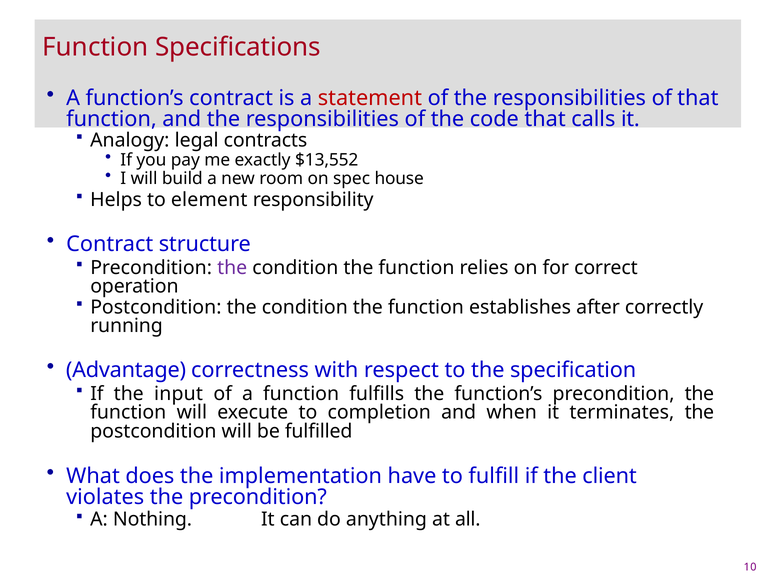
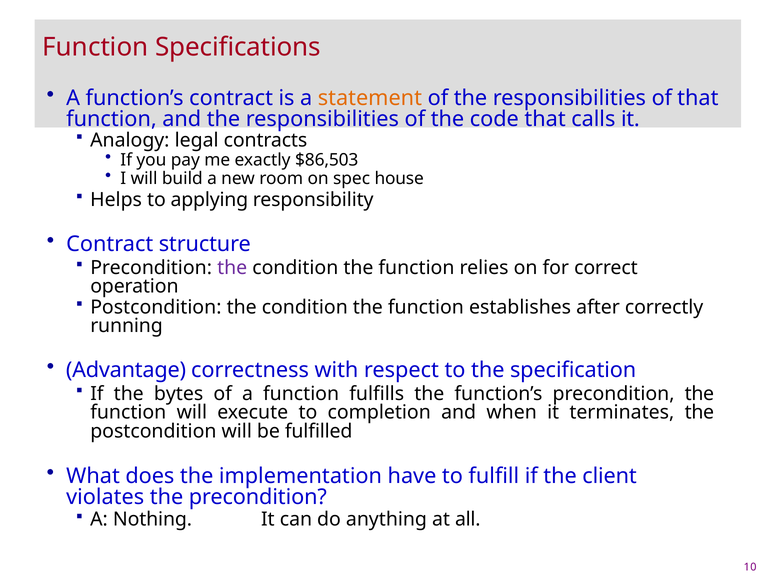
statement colour: red -> orange (370, 98)
$13,552: $13,552 -> $86,503 (327, 160)
element: element -> applying (209, 200)
input: input -> bytes (179, 394)
